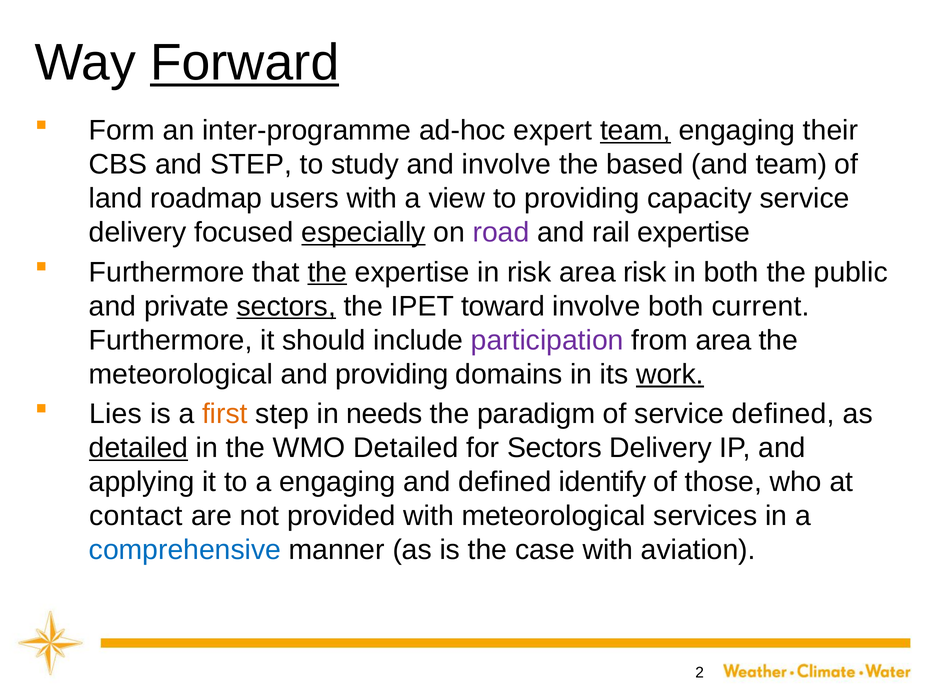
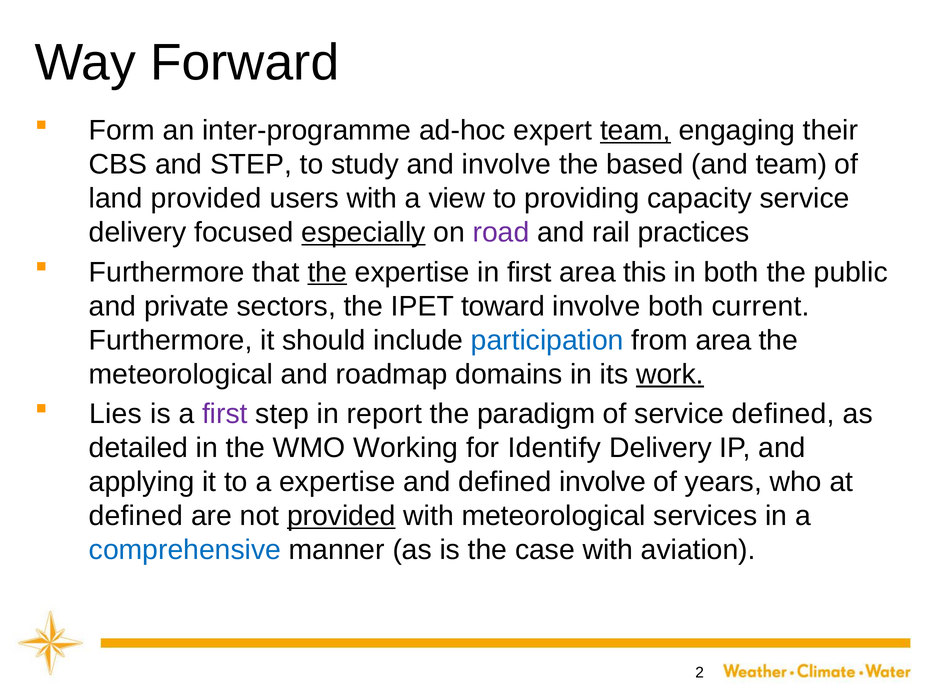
Forward underline: present -> none (245, 63)
land roadmap: roadmap -> provided (206, 199)
rail expertise: expertise -> practices (694, 233)
in risk: risk -> first (529, 272)
area risk: risk -> this (645, 272)
sectors underline: present -> none (286, 307)
participation colour: purple -> blue (547, 341)
and providing: providing -> roadmap (392, 375)
first colour: orange -> purple (225, 414)
needs: needs -> report (384, 414)
detailed underline: present -> none (139, 448)
WMO Detailed: Detailed -> Working (406, 448)
for Sectors: Sectors -> Identify (554, 448)
a engaging: engaging -> expertise (337, 482)
defined identify: identify -> involve (602, 482)
those: those -> years (723, 482)
contact: contact -> defined (136, 517)
provided underline: none -> present (341, 517)
